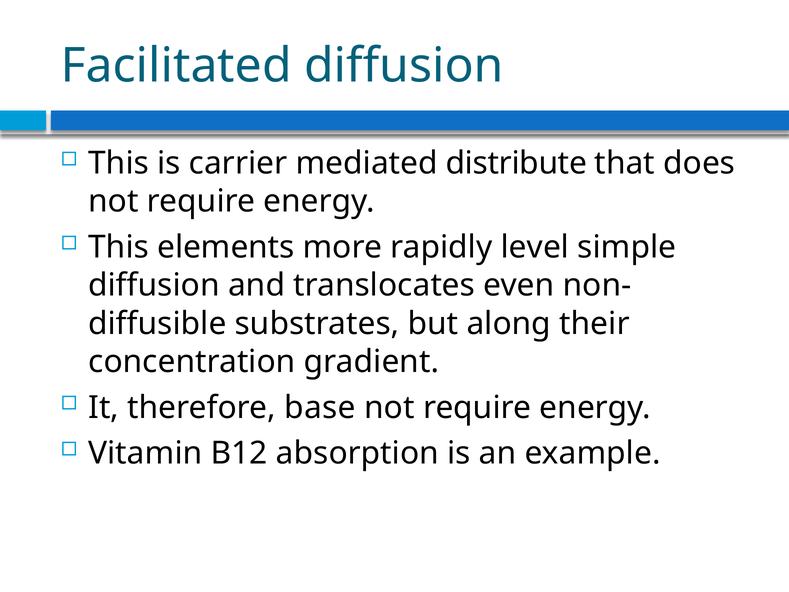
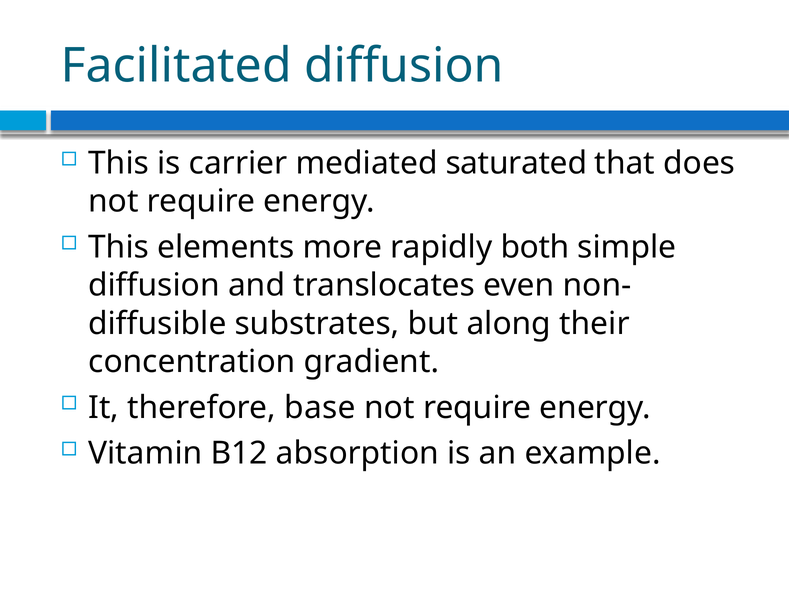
distribute: distribute -> saturated (516, 163)
level: level -> both (535, 247)
